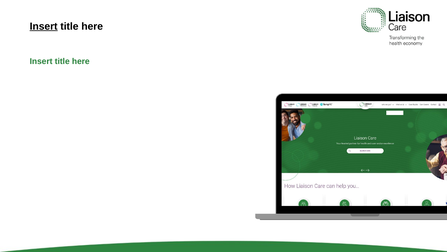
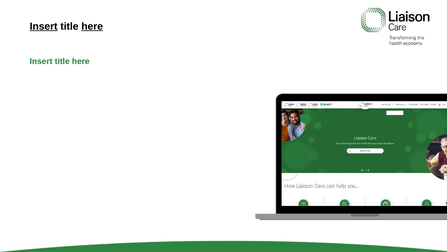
here underline: none -> present (92, 26)
